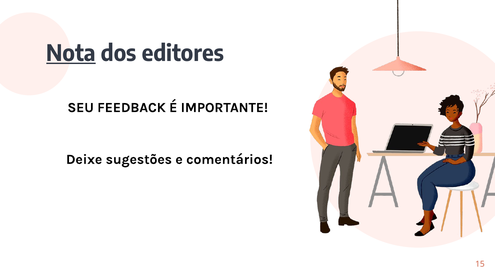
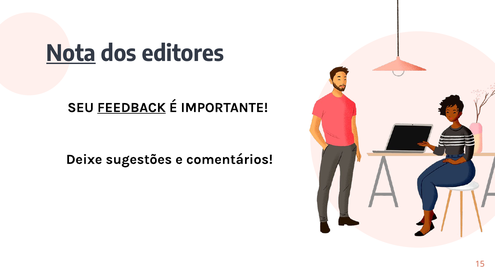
FEEDBACK underline: none -> present (131, 107)
